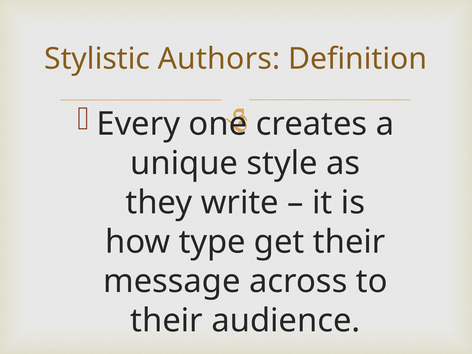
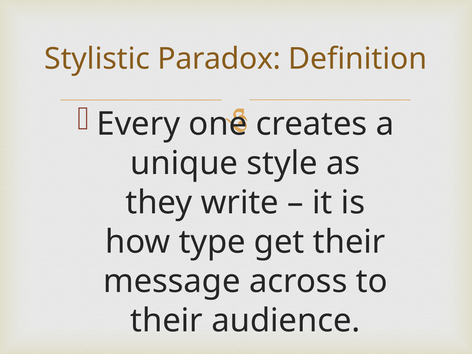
Authors: Authors -> Paradox (219, 59)
